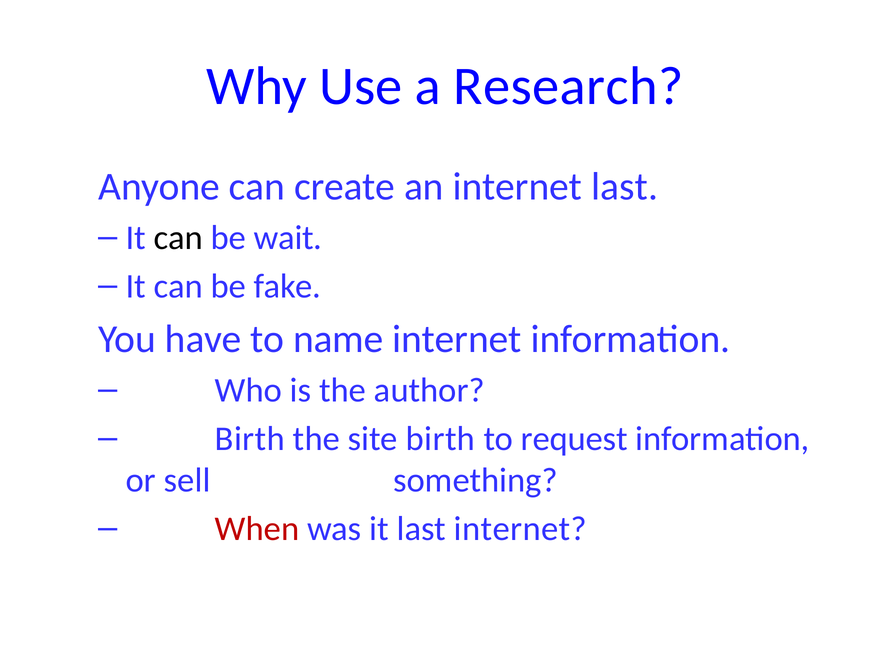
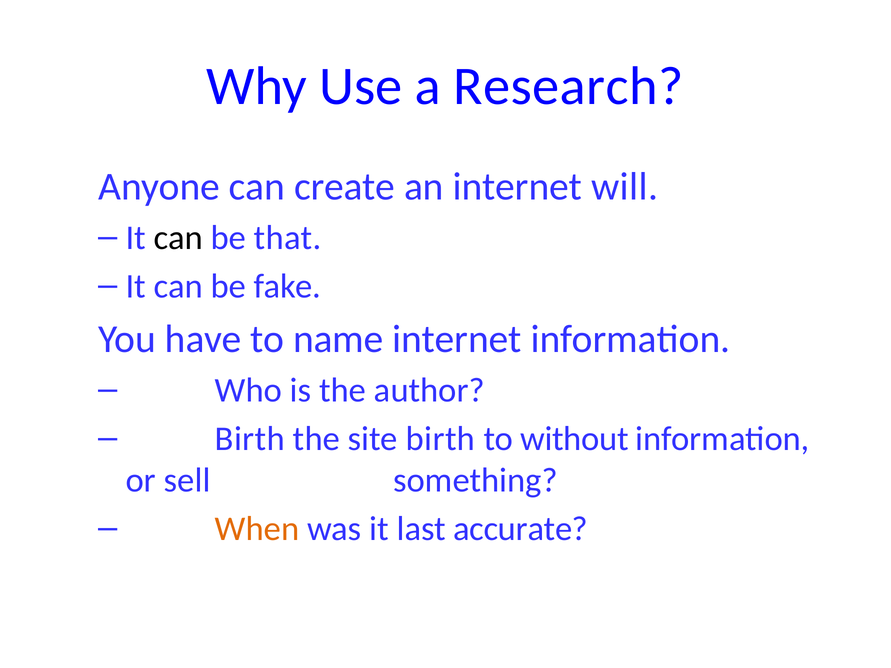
internet last: last -> will (625, 187)
wait: wait -> that (288, 238)
request: request -> without (574, 439)
When colour: red -> orange (257, 529)
last internet: internet -> accurate (521, 529)
